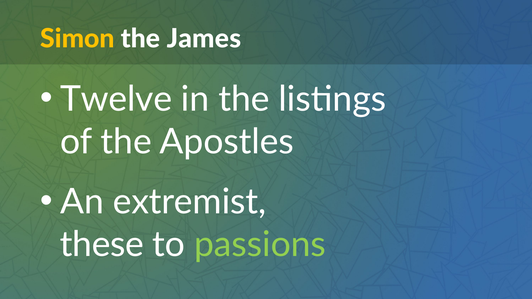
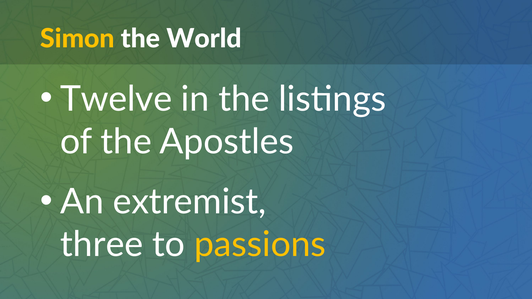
James: James -> World (204, 39)
these: these -> three (102, 245)
passions colour: light green -> yellow (260, 245)
